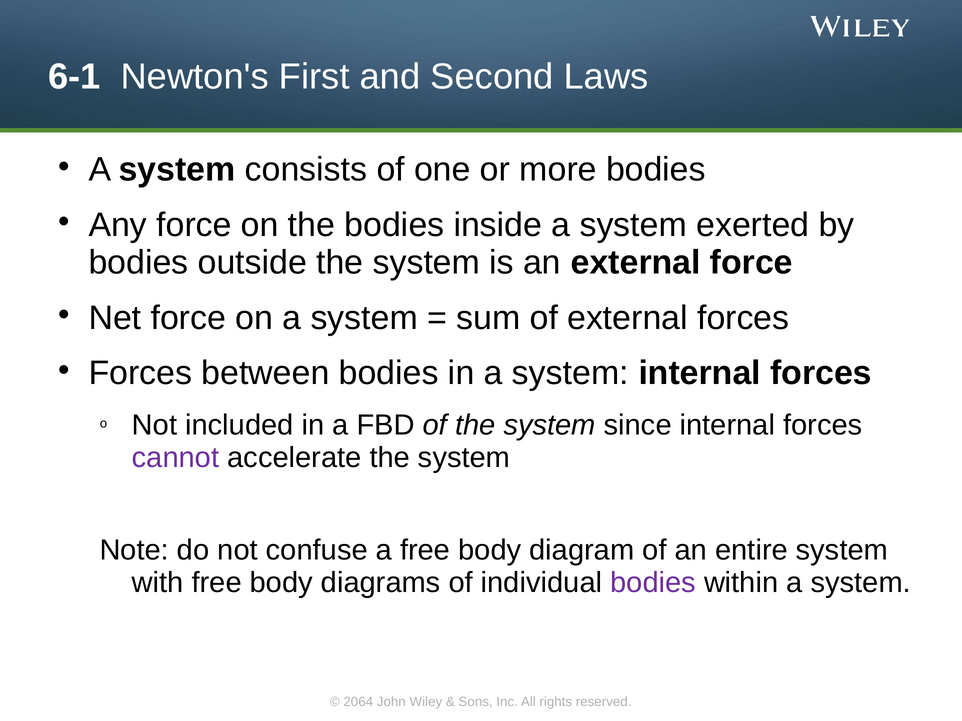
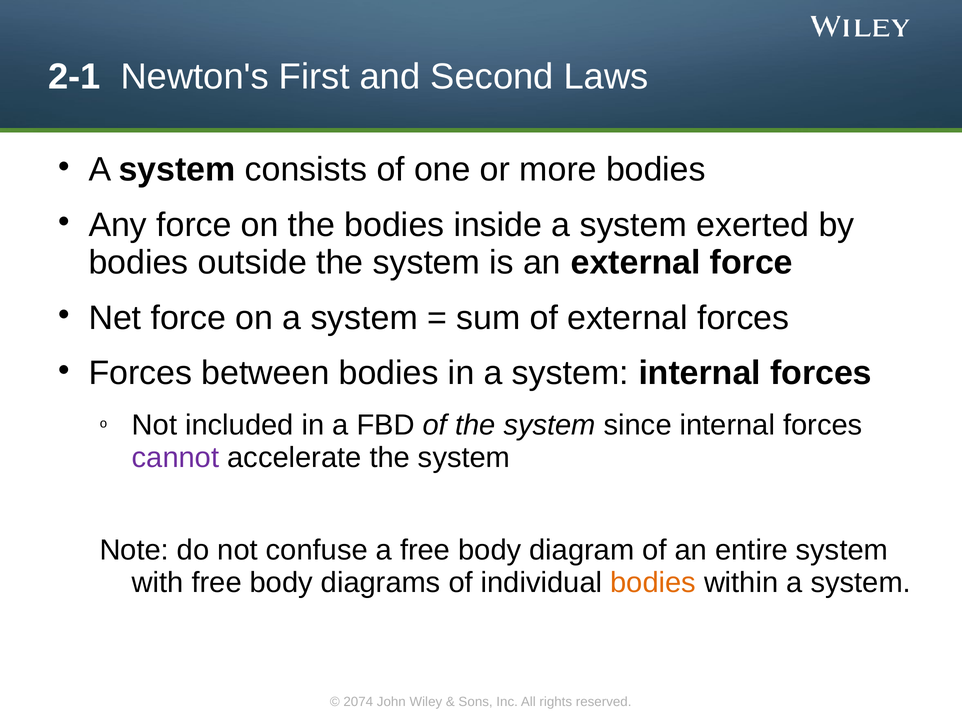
6-1: 6-1 -> 2-1 (74, 77)
bodies colour: purple -> orange (653, 583)
2064: 2064 -> 2074 (358, 702)
